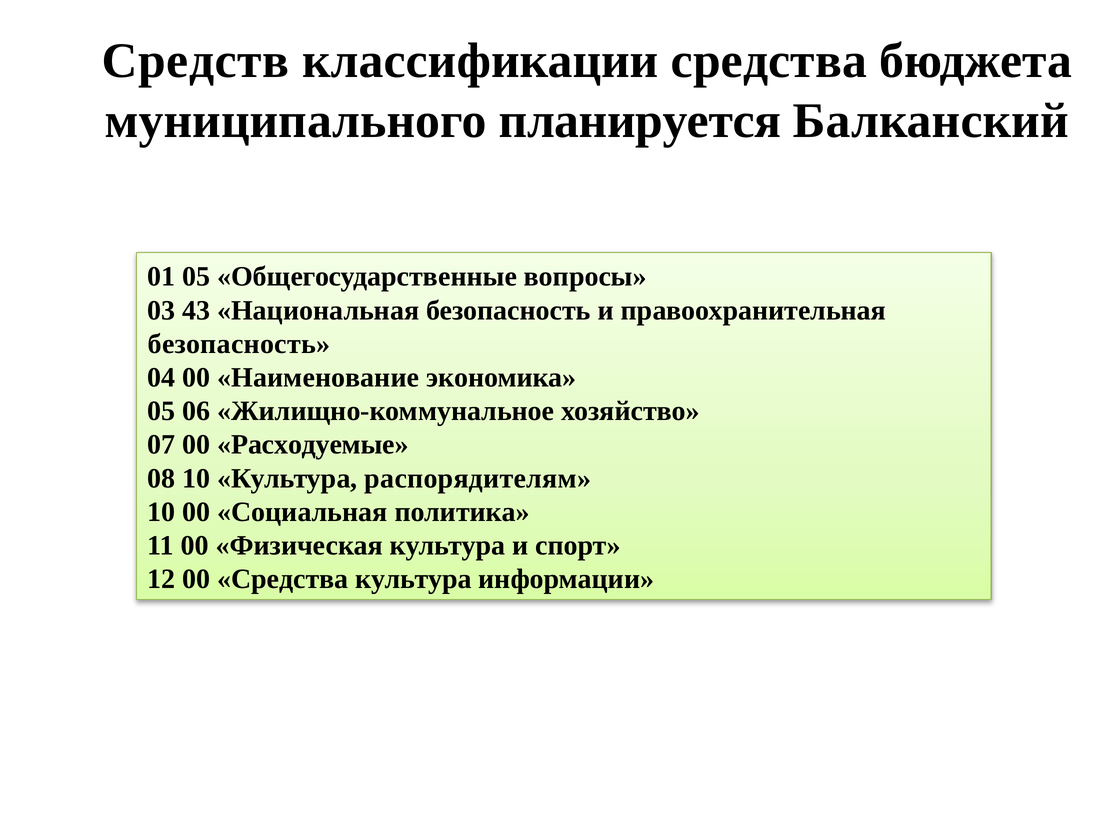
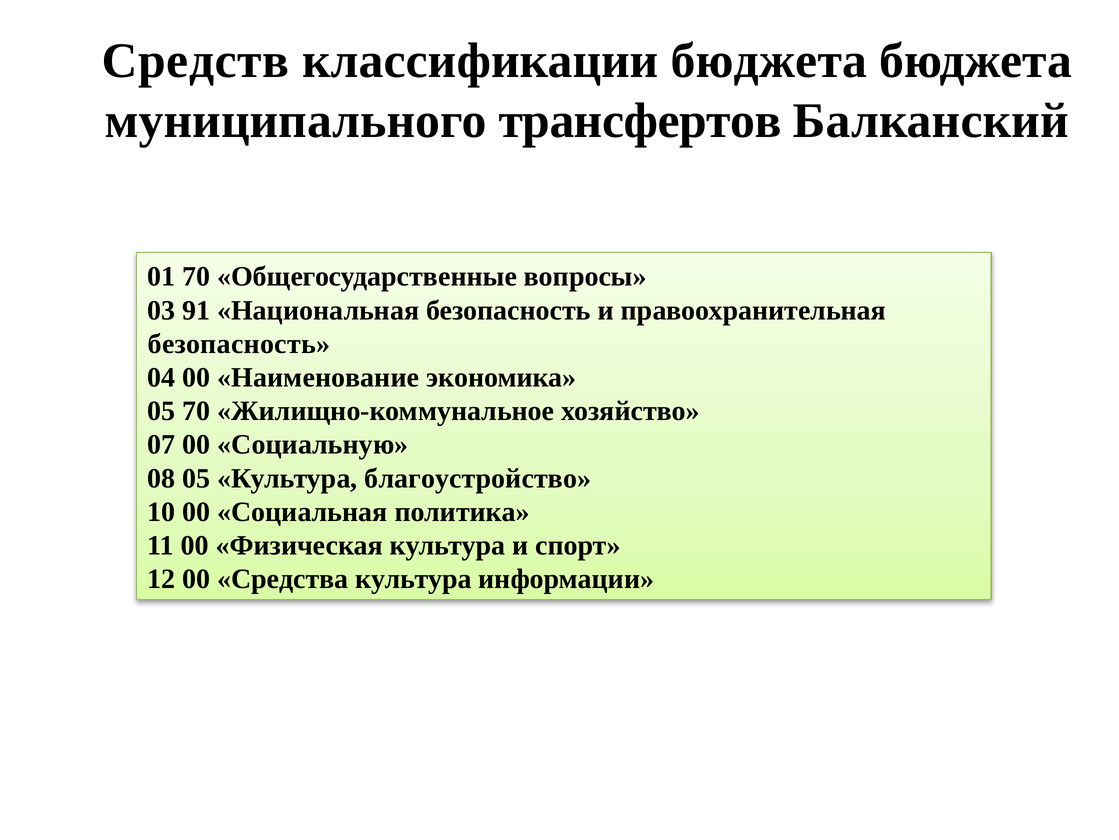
классификации средства: средства -> бюджета (769, 61)
планируется: планируется -> трансфертов (640, 121)
01 05: 05 -> 70 (196, 276)
43: 43 -> 91 (196, 310)
05 06: 06 -> 70 (196, 411)
Расходуемые: Расходуемые -> Социальную (313, 444)
08 10: 10 -> 05 (196, 478)
распорядителям: распорядителям -> благоустройство (478, 478)
